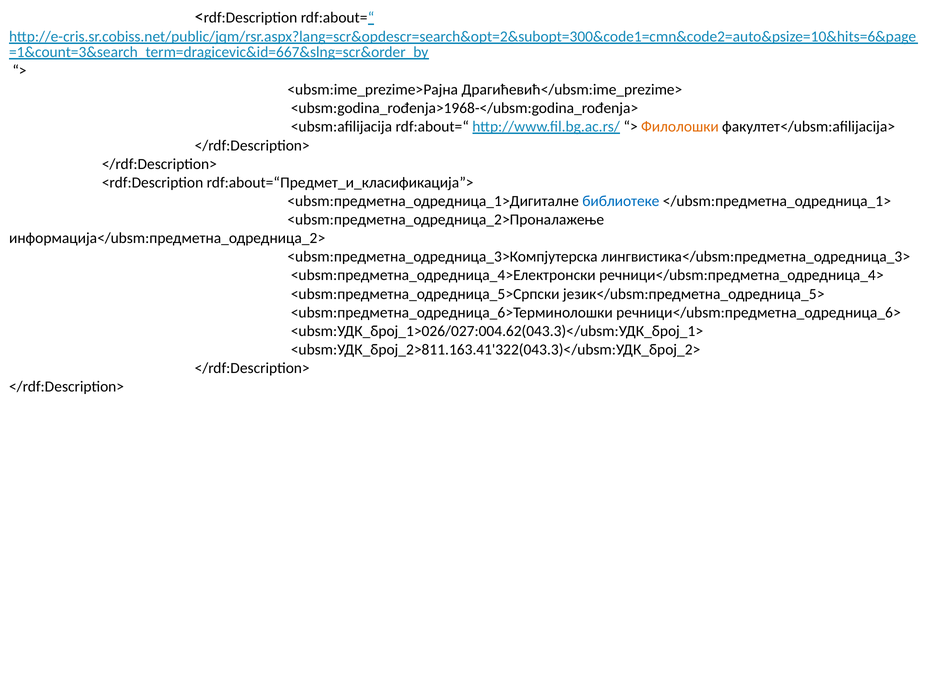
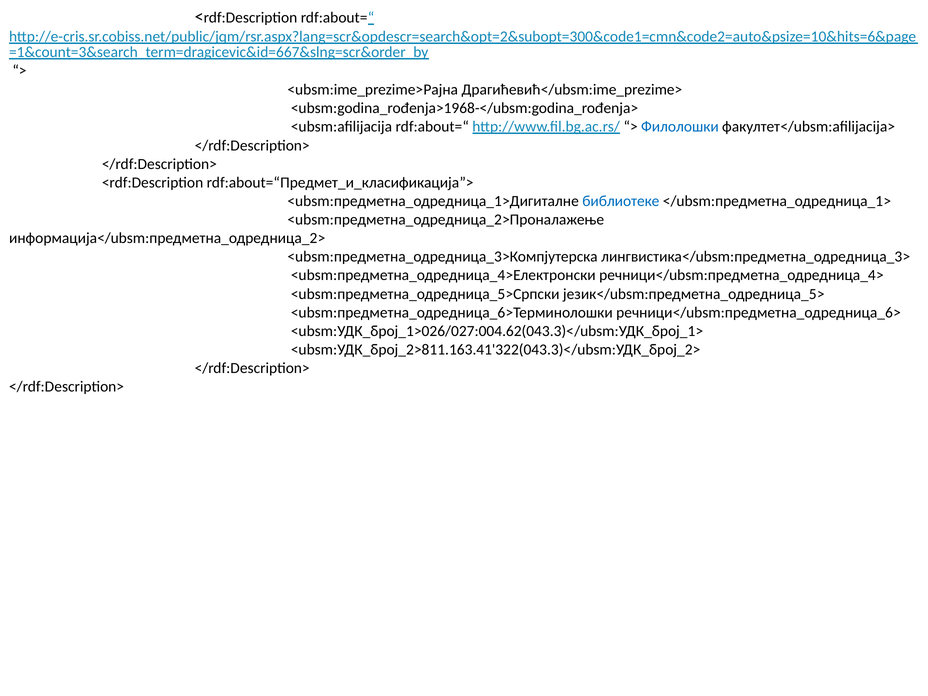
Филолошки colour: orange -> blue (680, 127)
